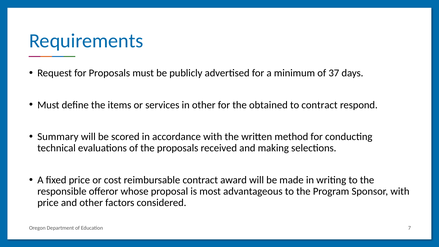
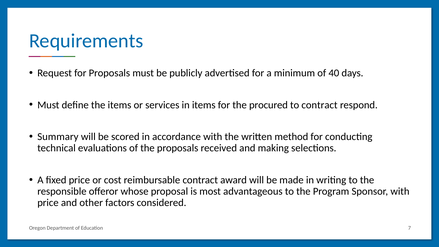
37: 37 -> 40 (334, 73)
in other: other -> items (204, 105)
obtained: obtained -> procured (268, 105)
